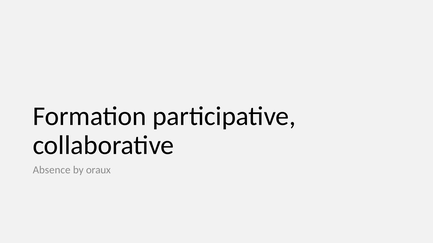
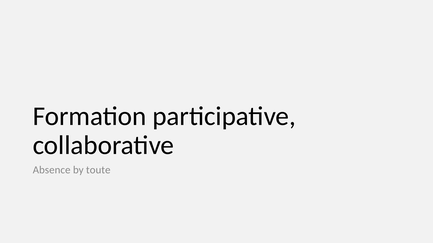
oraux: oraux -> toute (98, 170)
